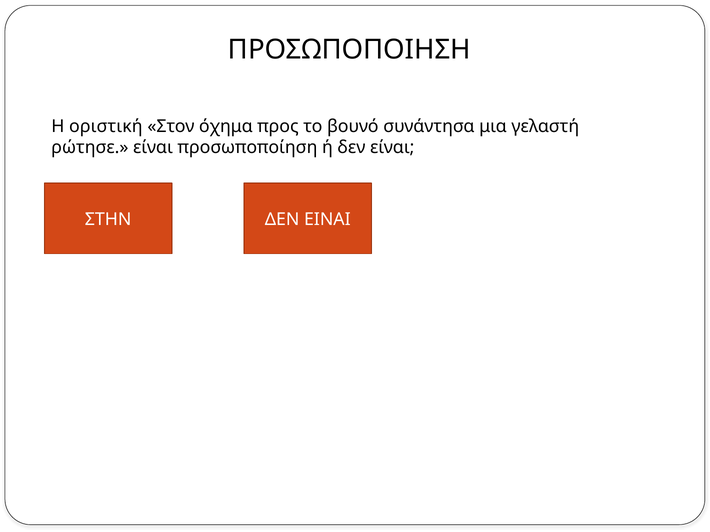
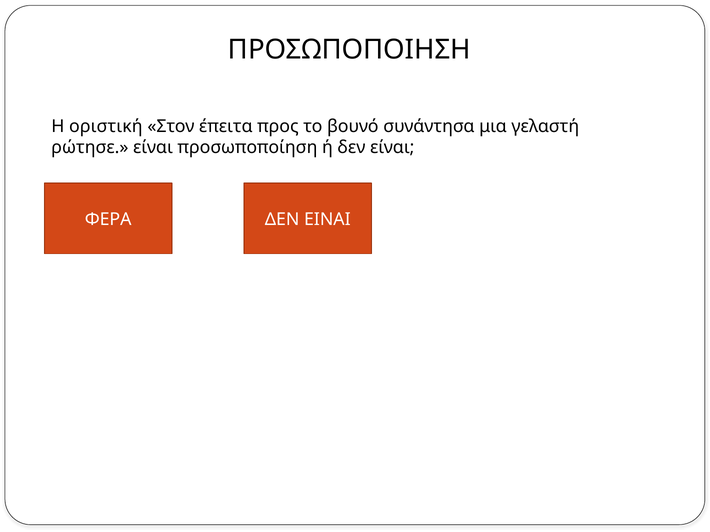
όχημα: όχημα -> έπειτα (226, 126)
ΣΤΗΝ: ΣΤΗΝ -> ΦΕΡΑ (108, 220)
